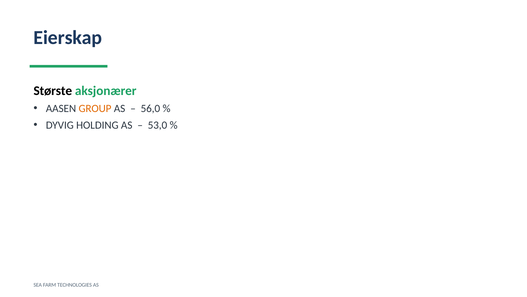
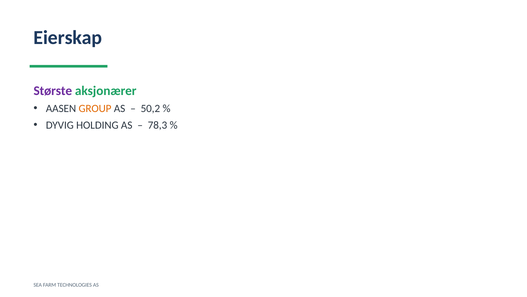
Største colour: black -> purple (53, 91)
56,0: 56,0 -> 50,2 (150, 108)
53,0: 53,0 -> 78,3 (157, 125)
